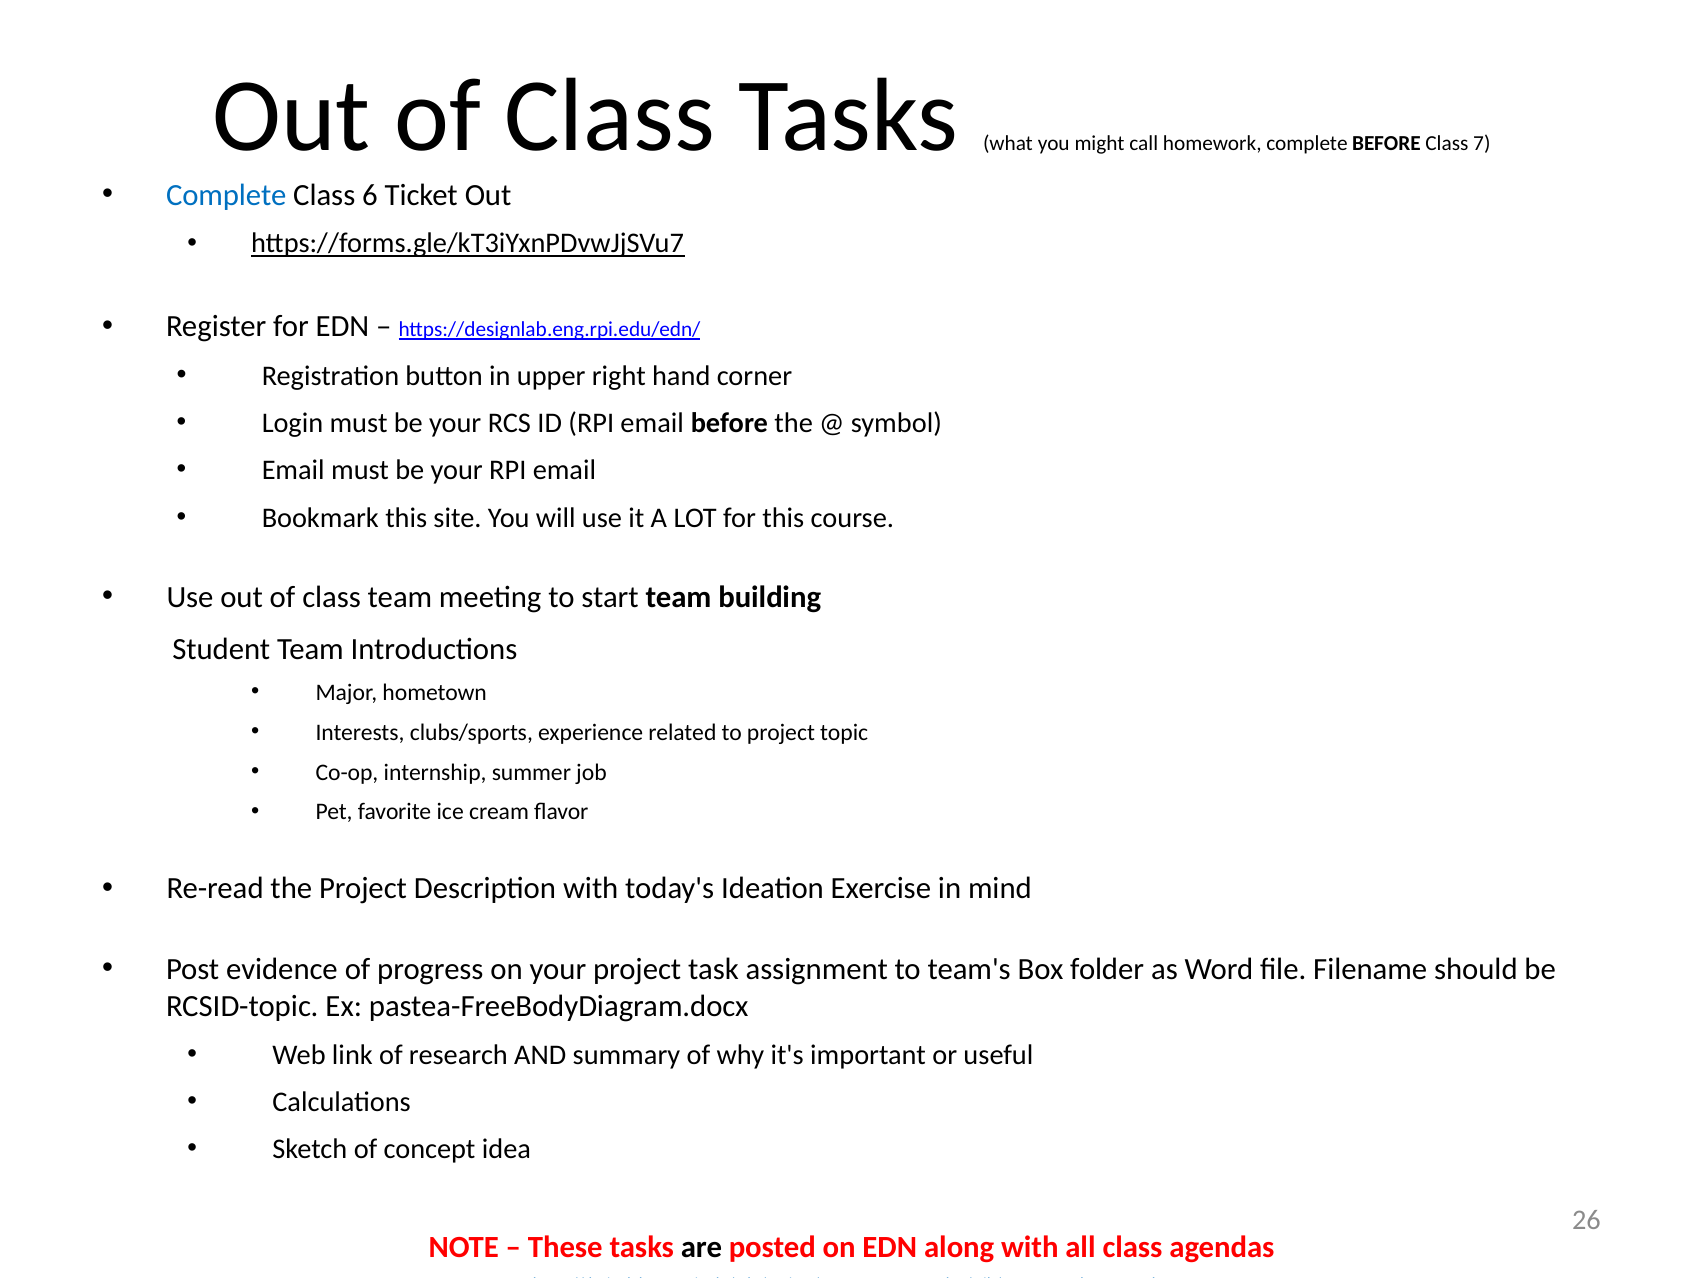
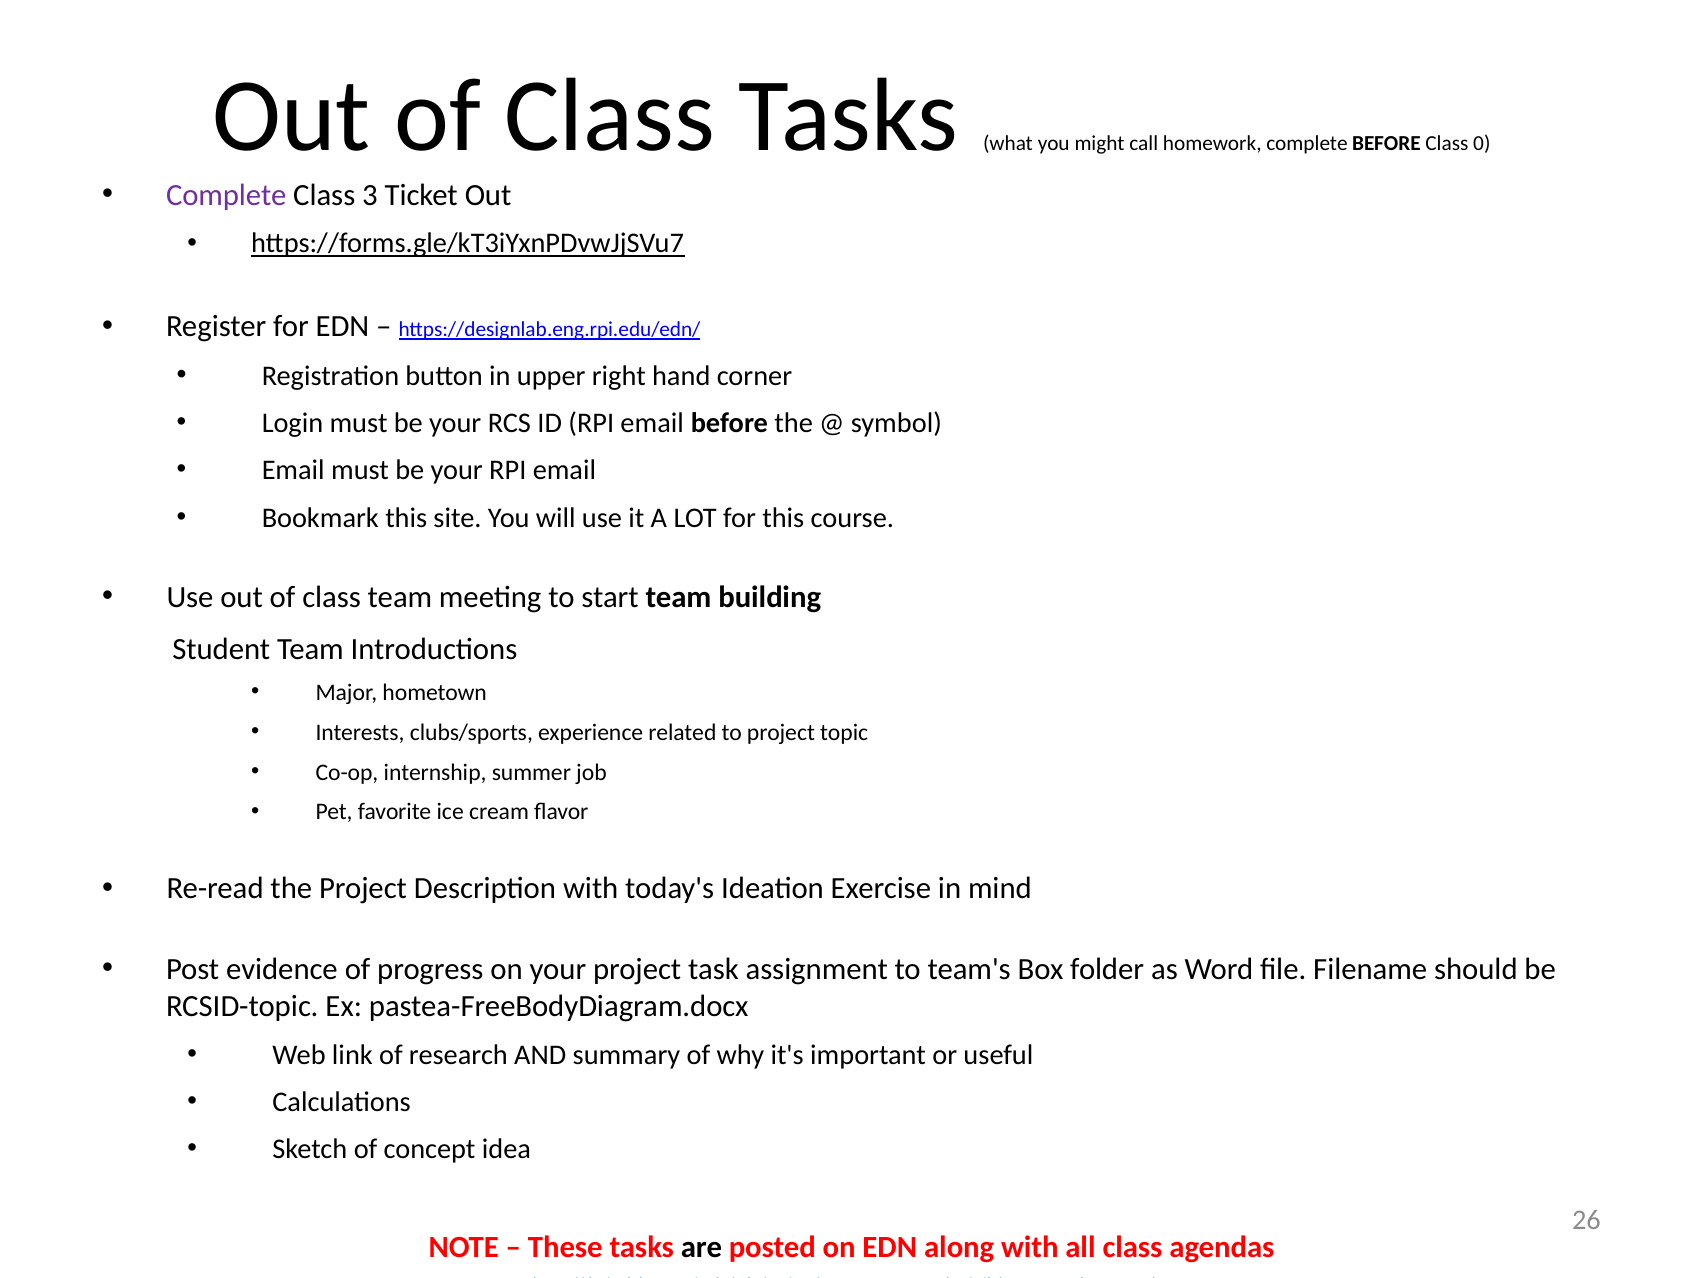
7: 7 -> 0 (1482, 144)
Complete colour: blue -> purple (226, 195)
6: 6 -> 3 (370, 195)
